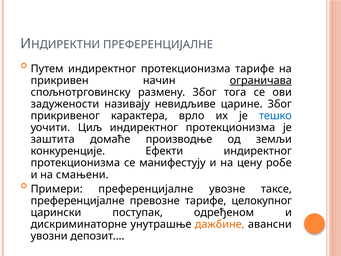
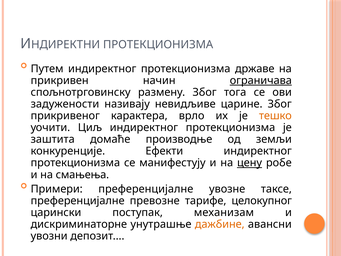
ПРЕФЕРЕНЦИЈАЛНЕ: ПРЕФЕРЕНЦИЈАЛНЕ -> ПРОТЕКЦИОНИЗМА (158, 45)
протекционизма тарифе: тарифе -> државе (255, 69)
тешко colour: blue -> orange (275, 116)
цену underline: none -> present (250, 163)
смањени: смањени -> смањења (82, 174)
одређеном: одређеном -> механизам (224, 212)
